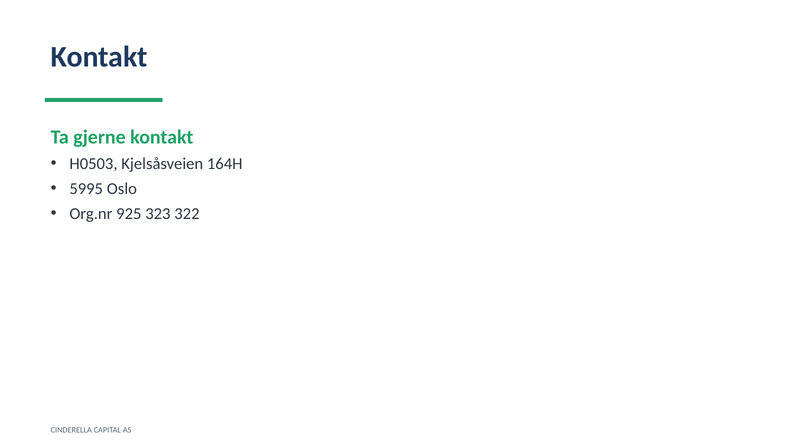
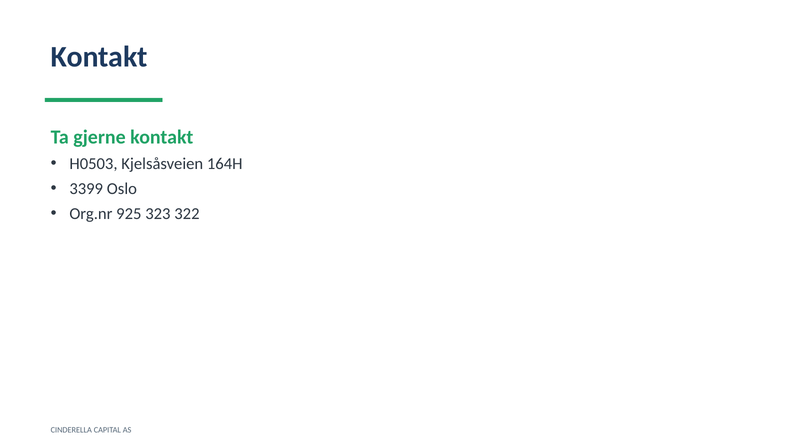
5995: 5995 -> 3399 (86, 189)
